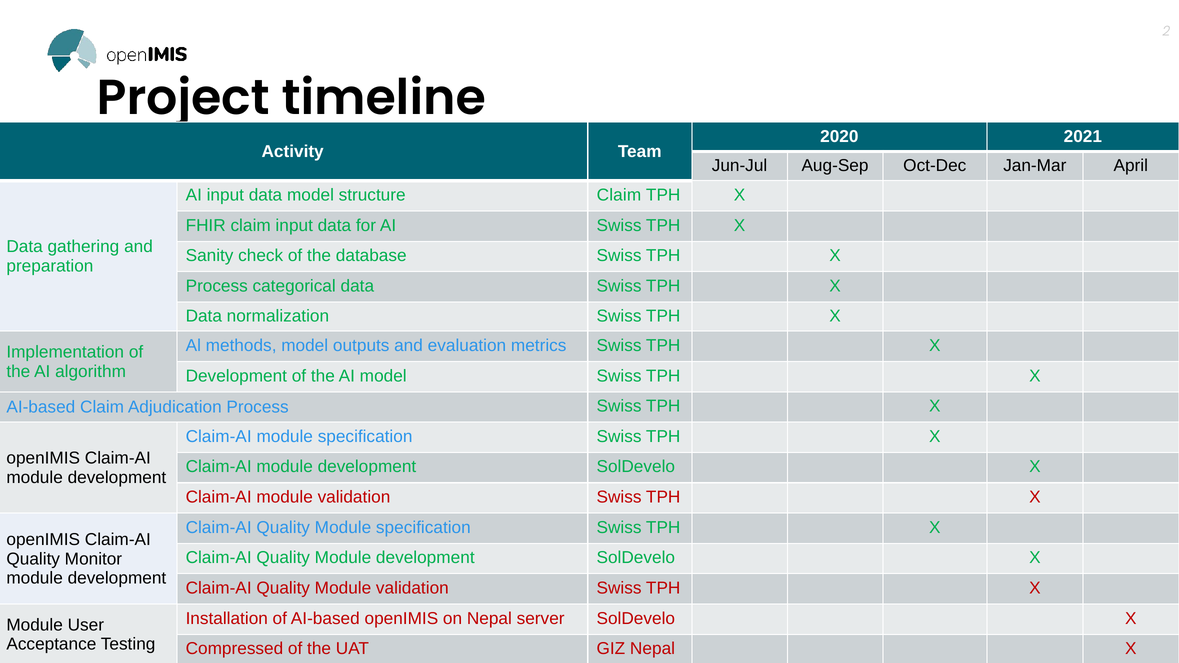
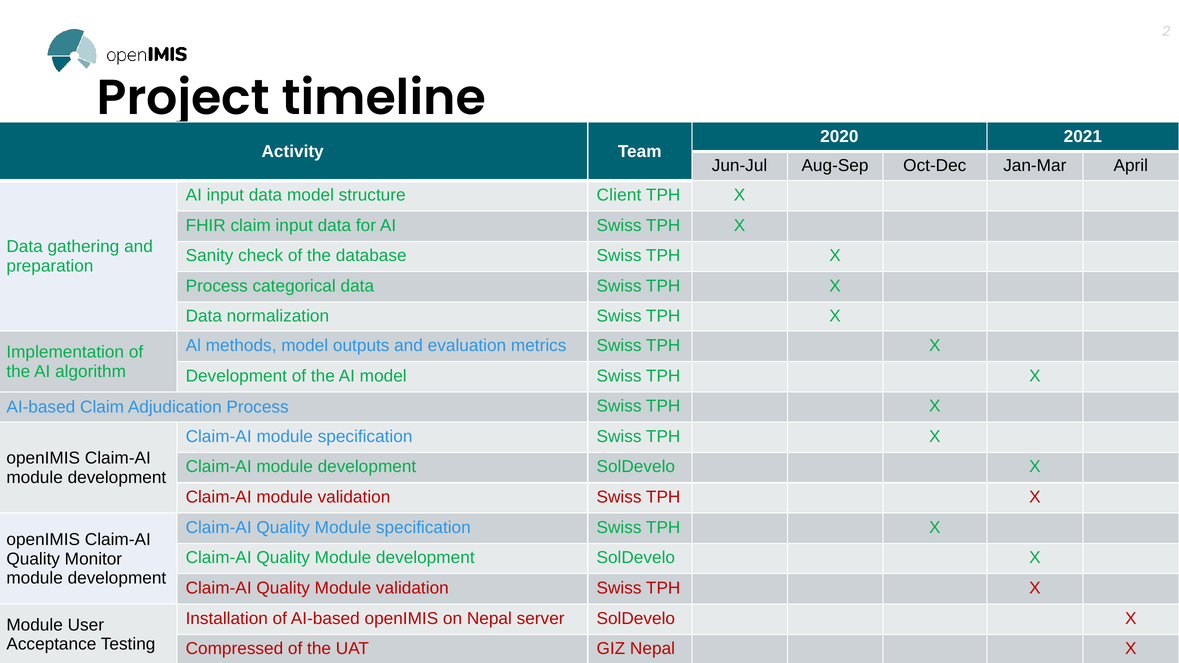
structure Claim: Claim -> Client (619, 195)
